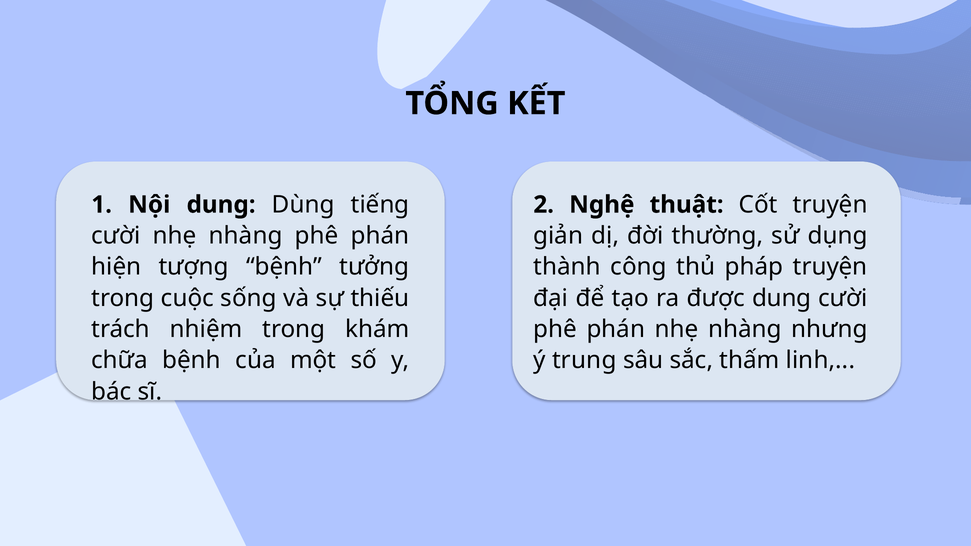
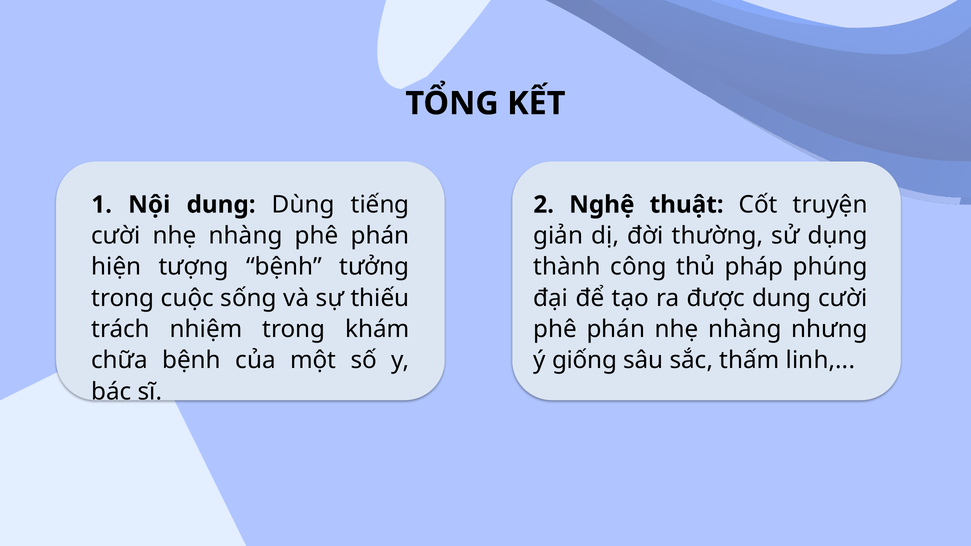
pháp truyện: truyện -> phúng (830, 267)
trung: trung -> giống (584, 361)
